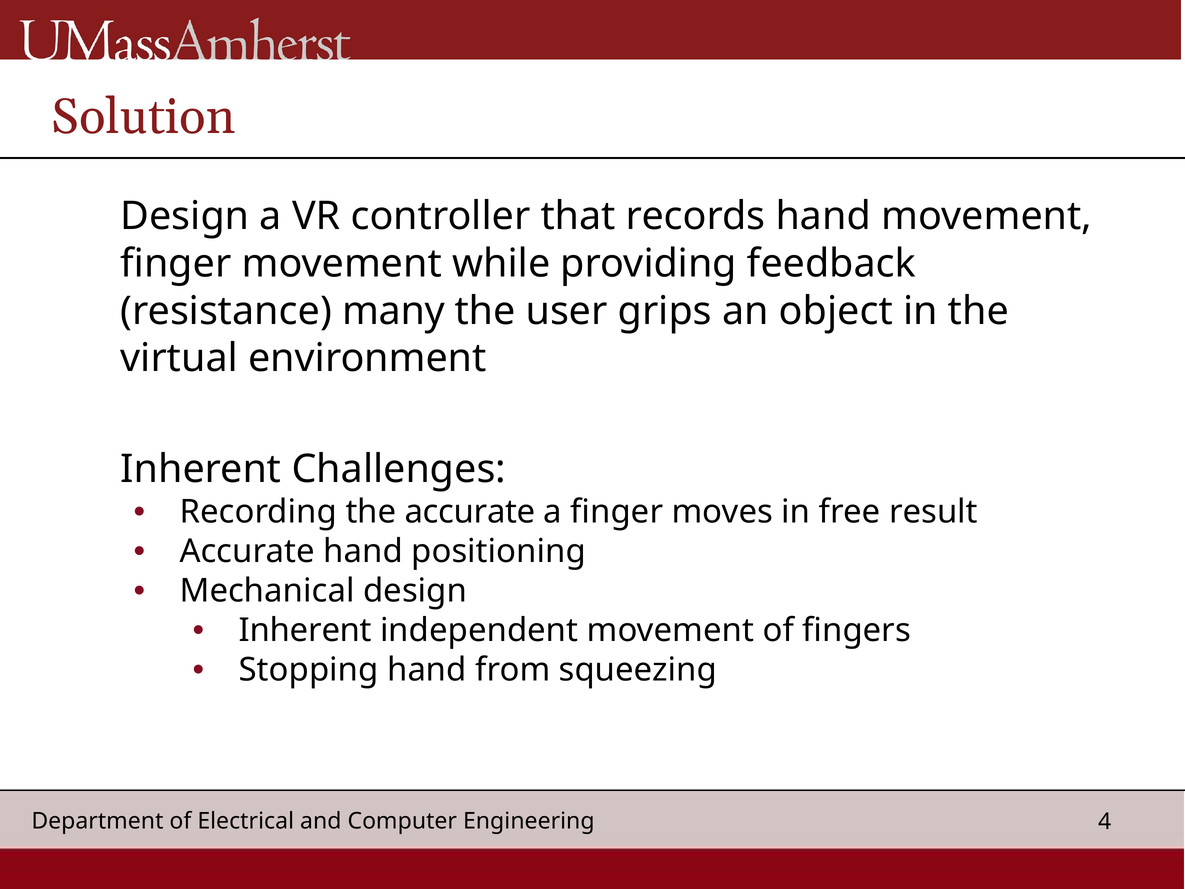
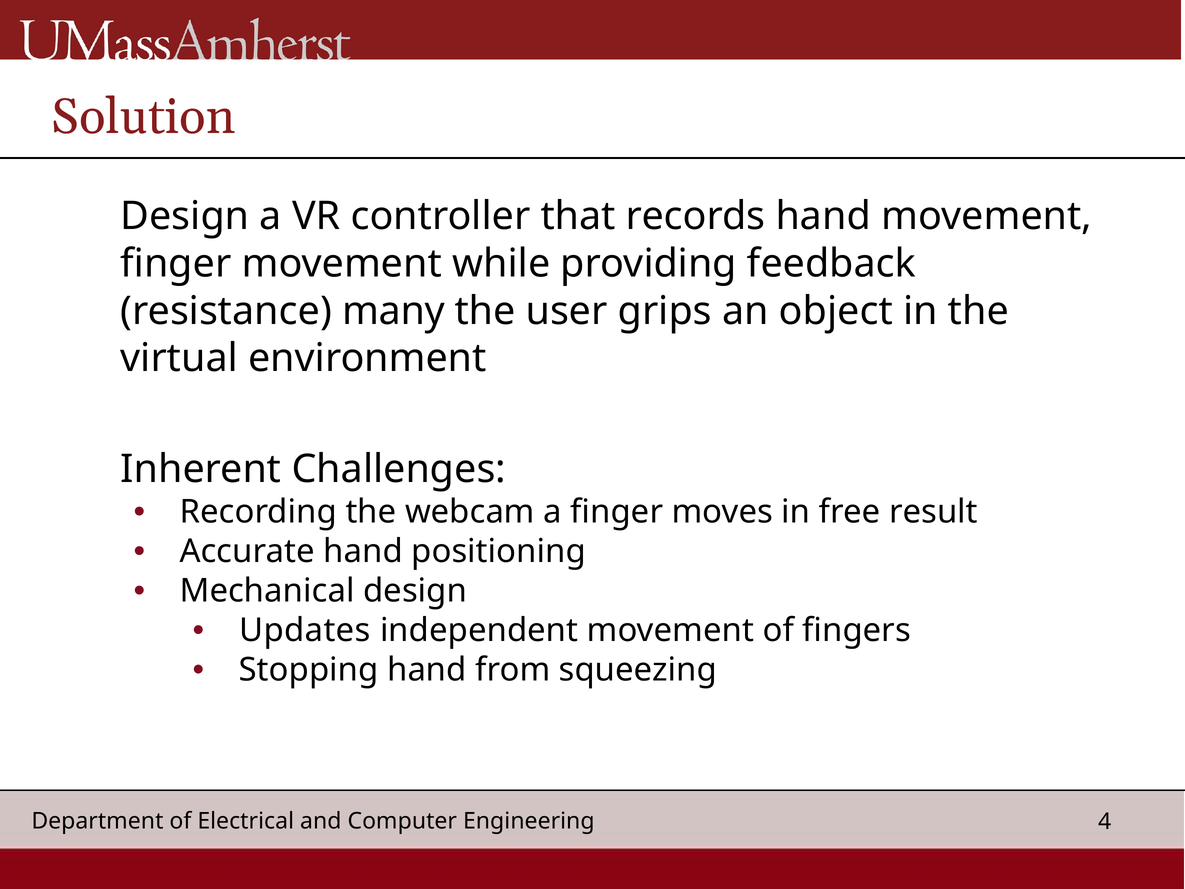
the accurate: accurate -> webcam (470, 512)
Inherent: Inherent -> Updates (305, 630)
